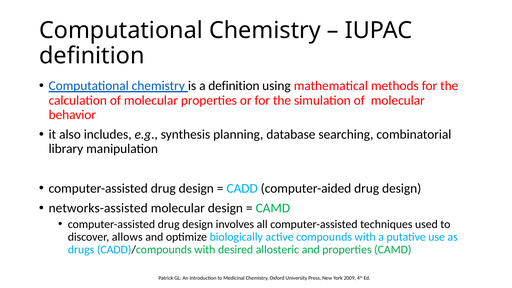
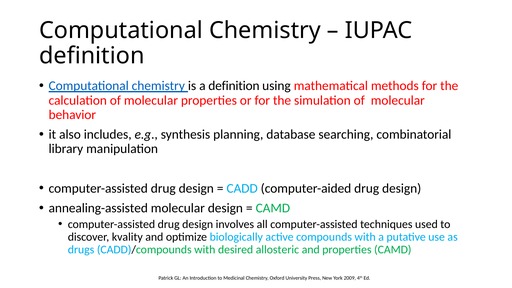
networks-assisted: networks-assisted -> annealing-assisted (98, 208)
allows: allows -> kvality (127, 237)
